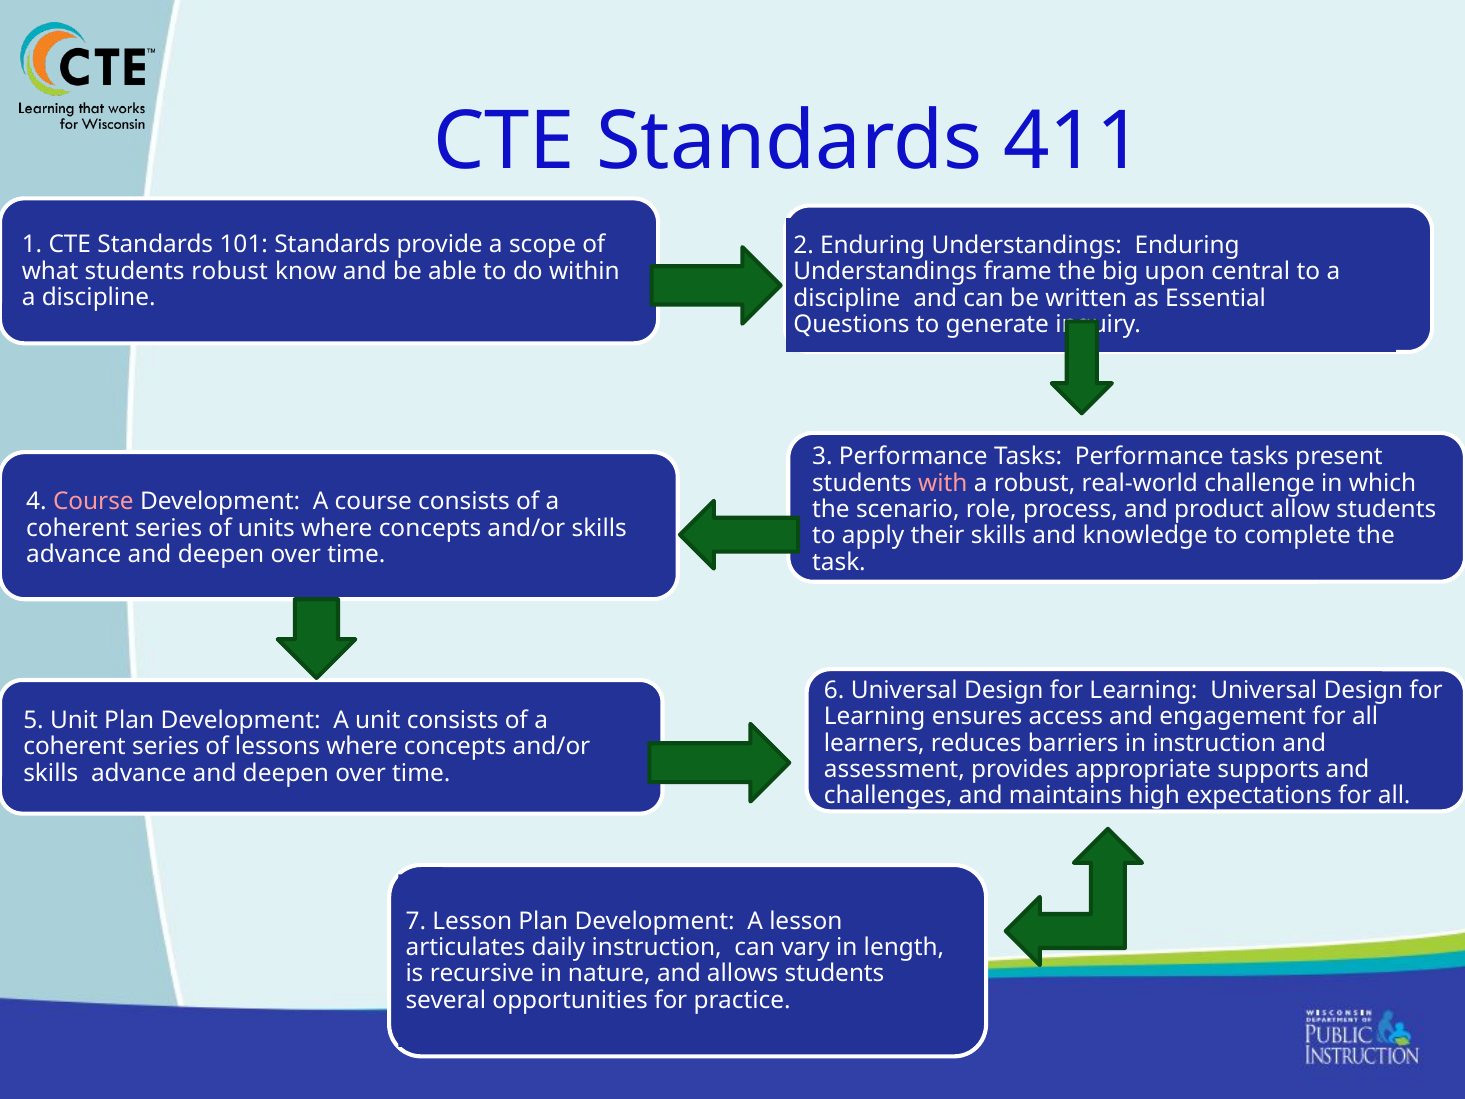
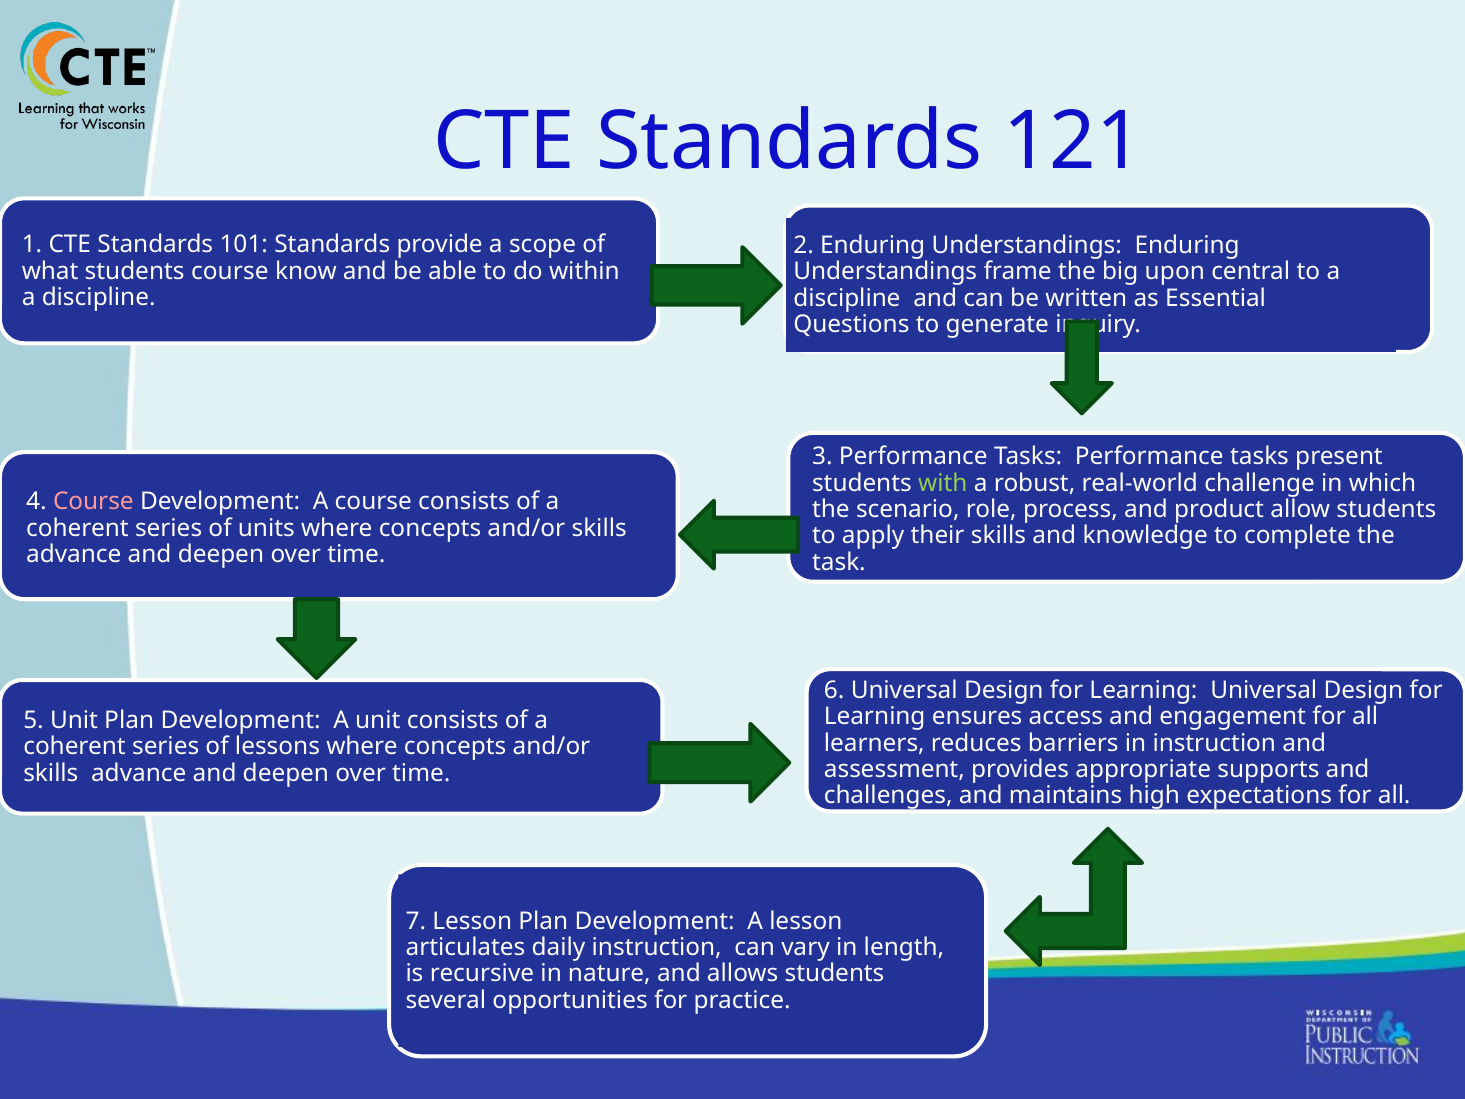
411: 411 -> 121 (1073, 141)
students robust: robust -> course (230, 271)
with colour: pink -> light green (943, 483)
